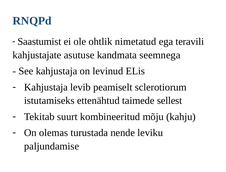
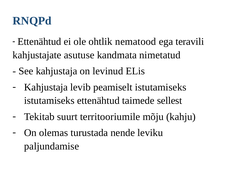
Saastumist: Saastumist -> Ettenähtud (39, 42)
nimetatud: nimetatud -> nematood (136, 42)
seemnega: seemnega -> nimetatud (160, 55)
peamiselt sclerotiorum: sclerotiorum -> istutamiseks (161, 87)
kombineeritud: kombineeritud -> territooriumile (110, 117)
